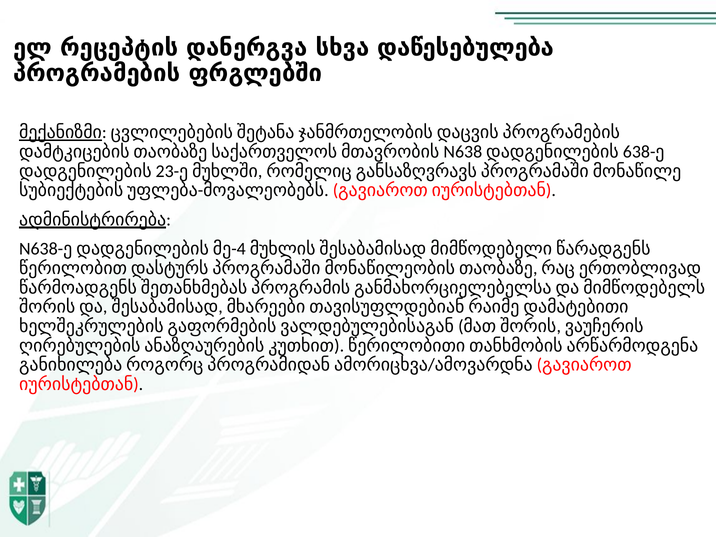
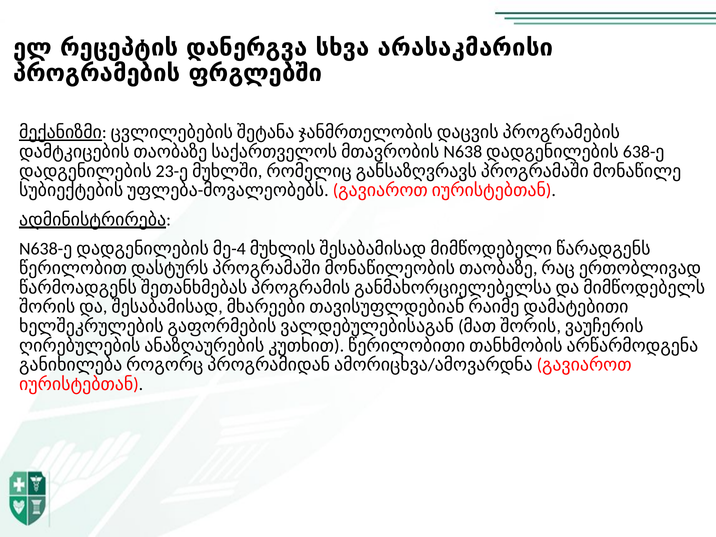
დაწესებულება: დაწესებულება -> არასაკმარისი (466, 48)
